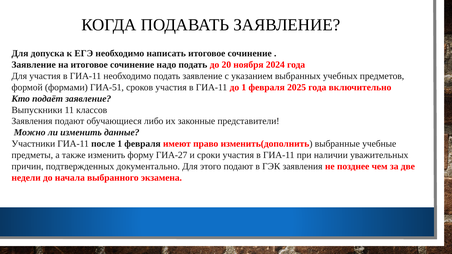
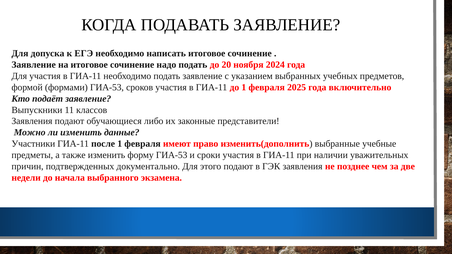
формами ГИА-51: ГИА-51 -> ГИА-53 (107, 87)
форму ГИА-27: ГИА-27 -> ГИА-53 (172, 155)
